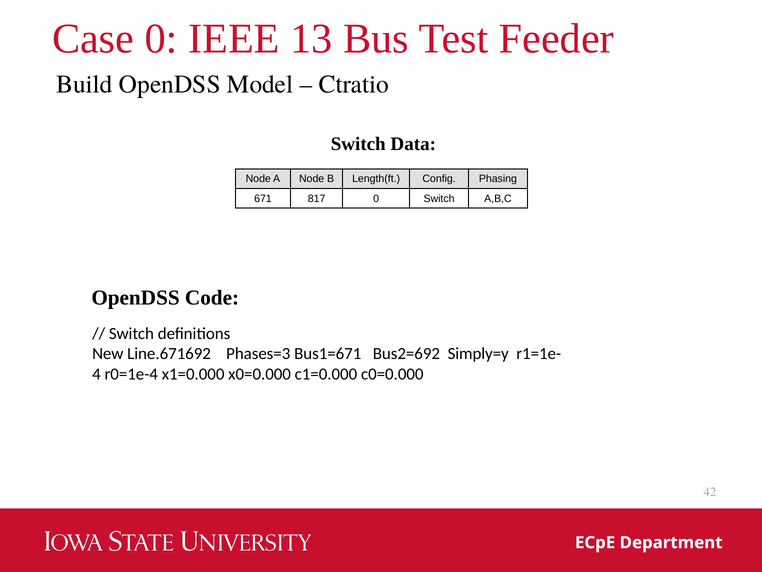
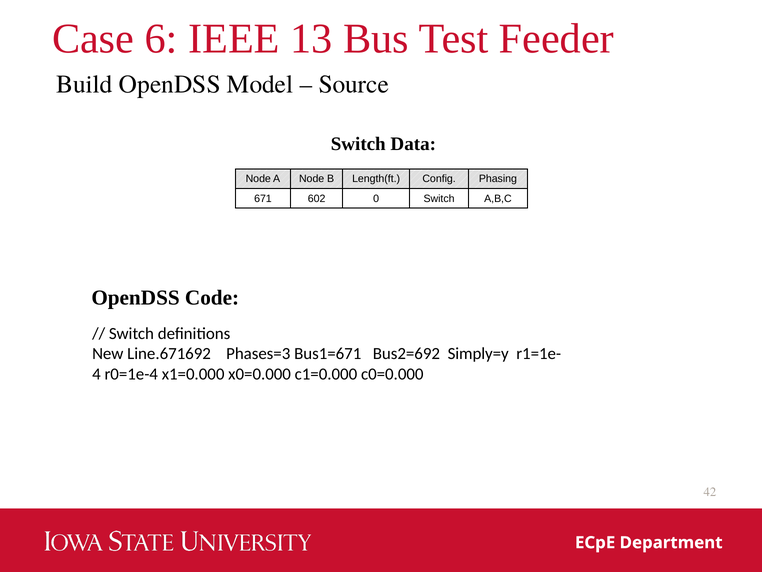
Case 0: 0 -> 6 (161, 39)
Ctratio: Ctratio -> Source (354, 84)
817: 817 -> 602 (317, 198)
